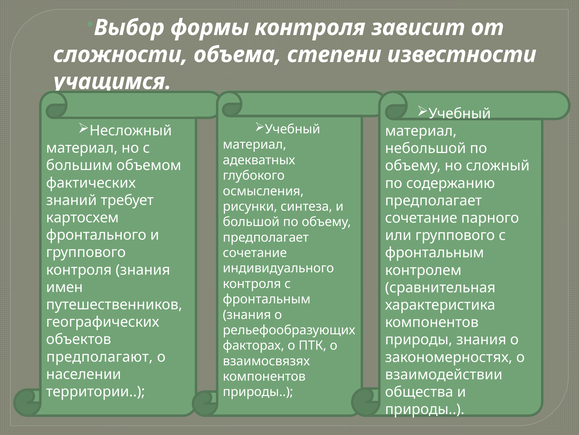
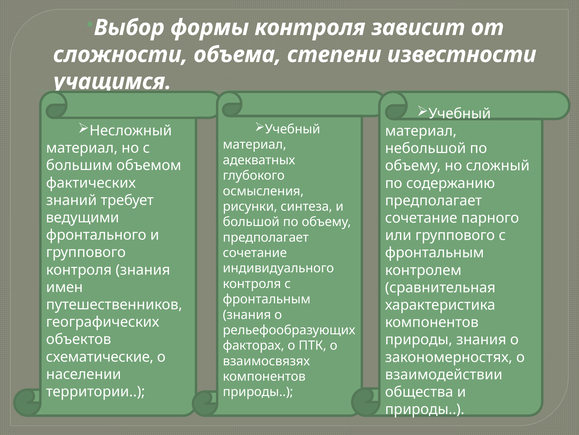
картосхем: картосхем -> ведущими (82, 217)
предполагают: предполагают -> схематические (100, 356)
